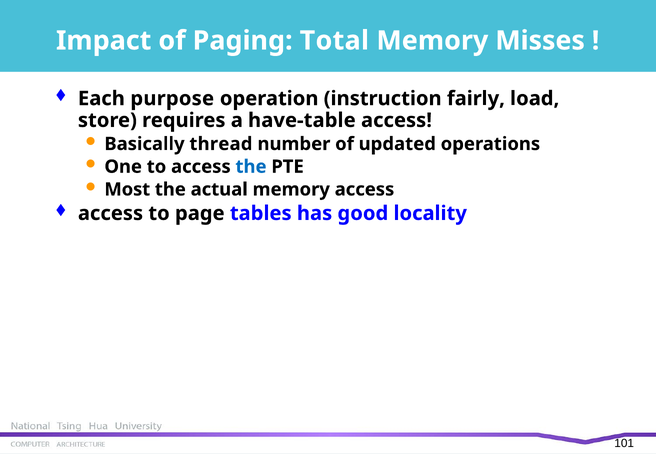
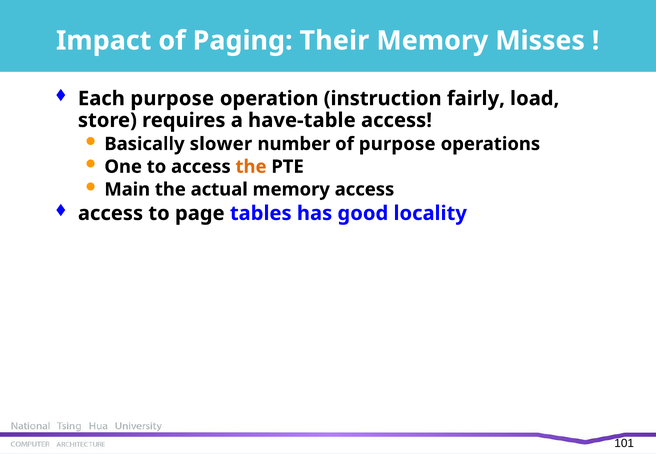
Total: Total -> Their (334, 41)
thread: thread -> slower (221, 144)
of updated: updated -> purpose (397, 144)
the colour: blue -> orange (251, 167)
Most: Most -> Main (127, 189)
